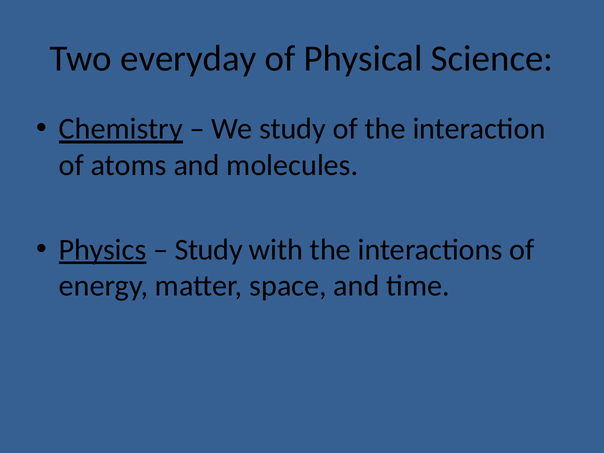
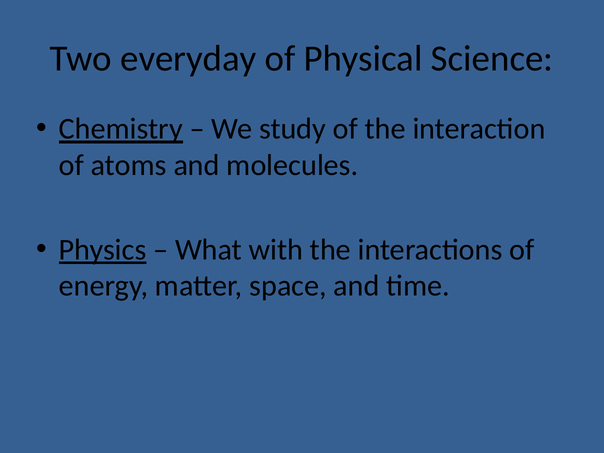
Study: Study -> What (209, 250)
